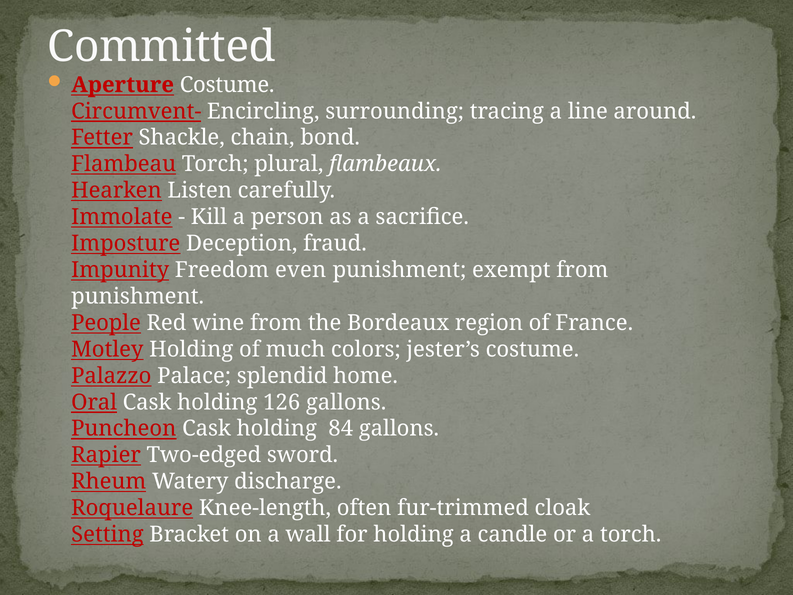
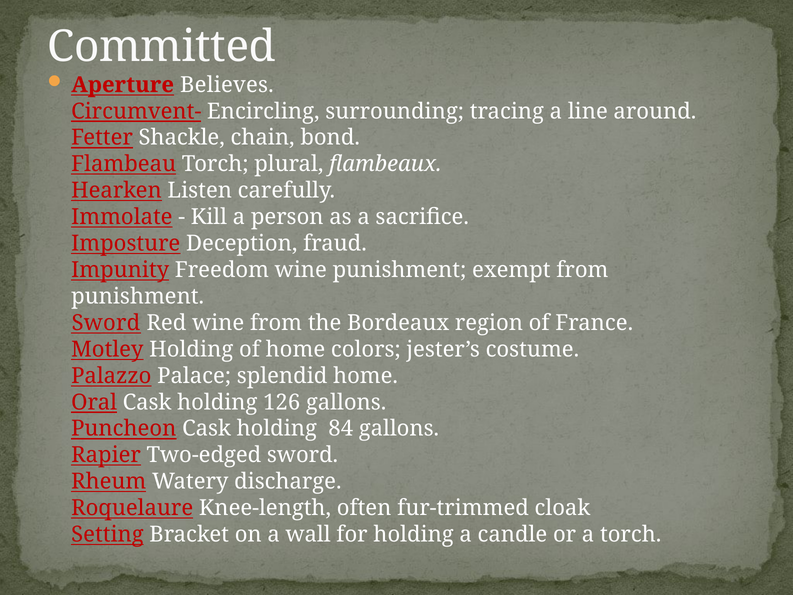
Aperture Costume: Costume -> Believes (227, 85)
Freedom even: even -> wine (301, 270)
People: People -> Sword (106, 323)
of much: much -> home (295, 349)
